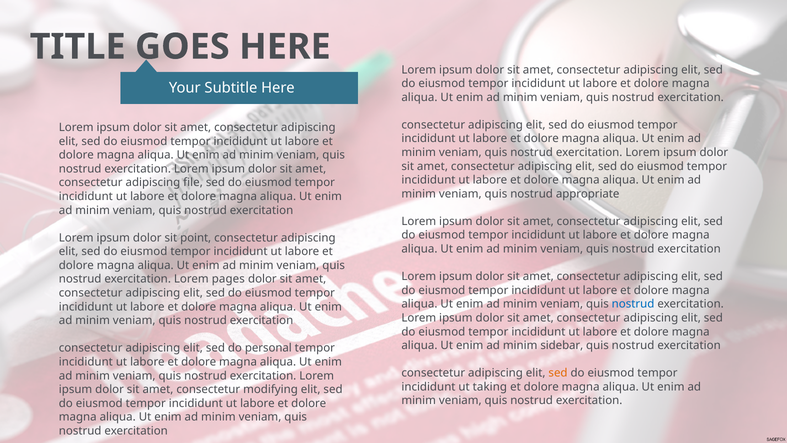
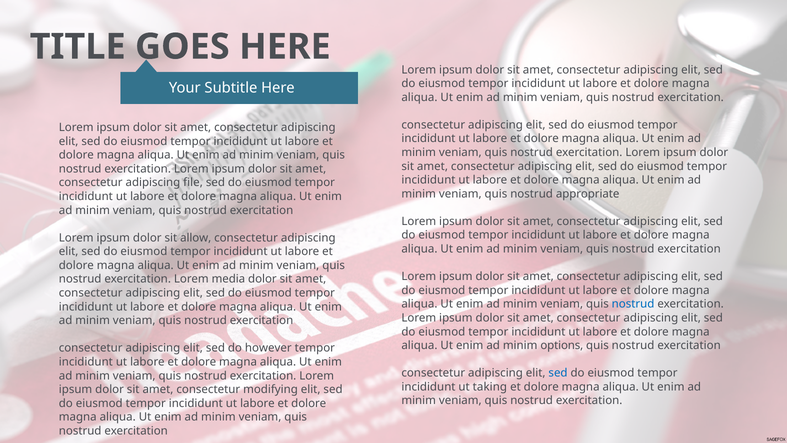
point: point -> allow (196, 238)
pages: pages -> media (228, 279)
sidebar: sidebar -> options (562, 345)
personal: personal -> however (268, 348)
sed colour: orange -> blue (558, 373)
